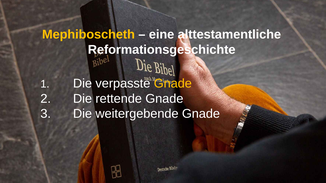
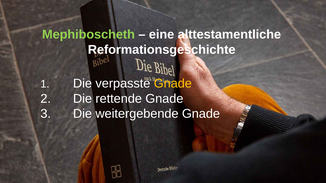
Mephiboscheth colour: yellow -> light green (89, 34)
